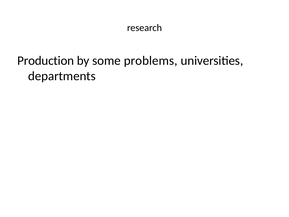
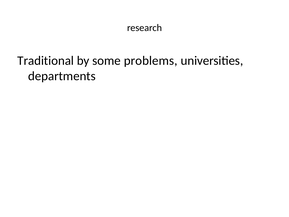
Production: Production -> Traditional (46, 61)
